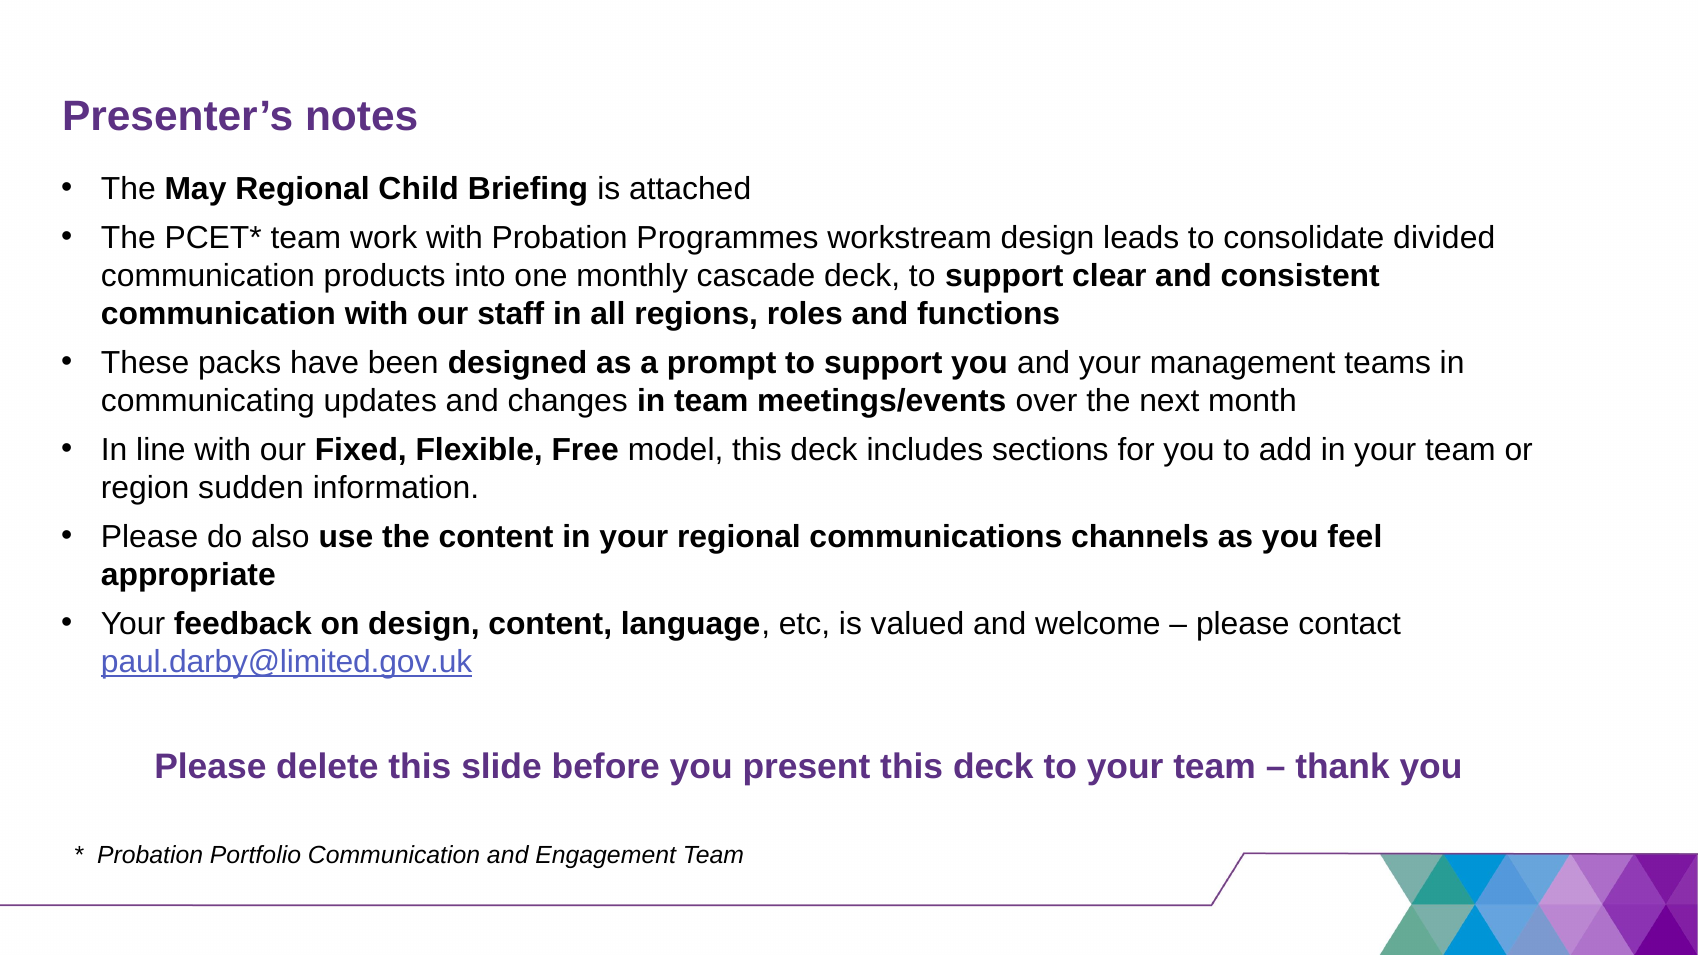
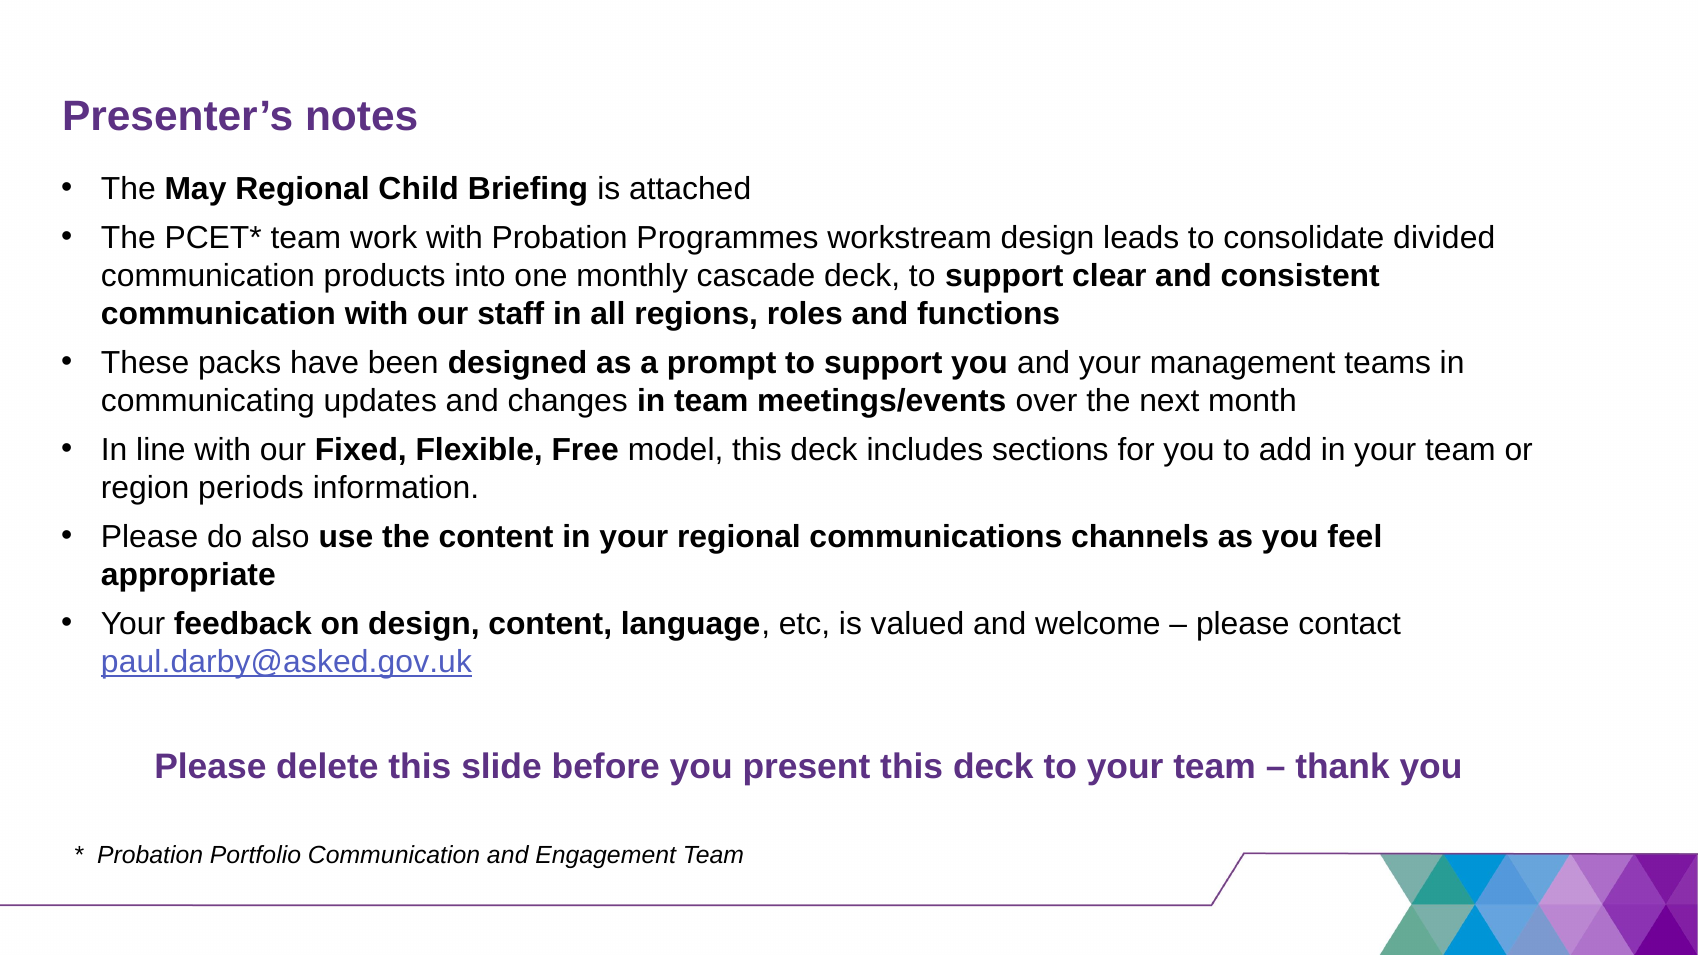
sudden: sudden -> periods (251, 488)
paul.darby@limited.gov.uk: paul.darby@limited.gov.uk -> paul.darby@asked.gov.uk (286, 662)
